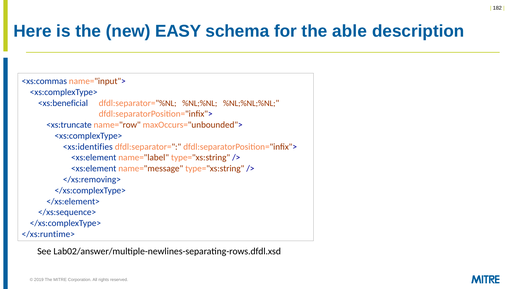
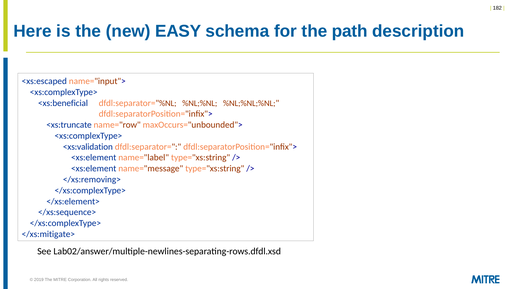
able: able -> path (350, 31)
<xs:commas: <xs:commas -> <xs:escaped (44, 81)
<xs:identifies: <xs:identifies -> <xs:validation (88, 147)
</xs:runtime>: </xs:runtime> -> </xs:mitigate> (48, 234)
